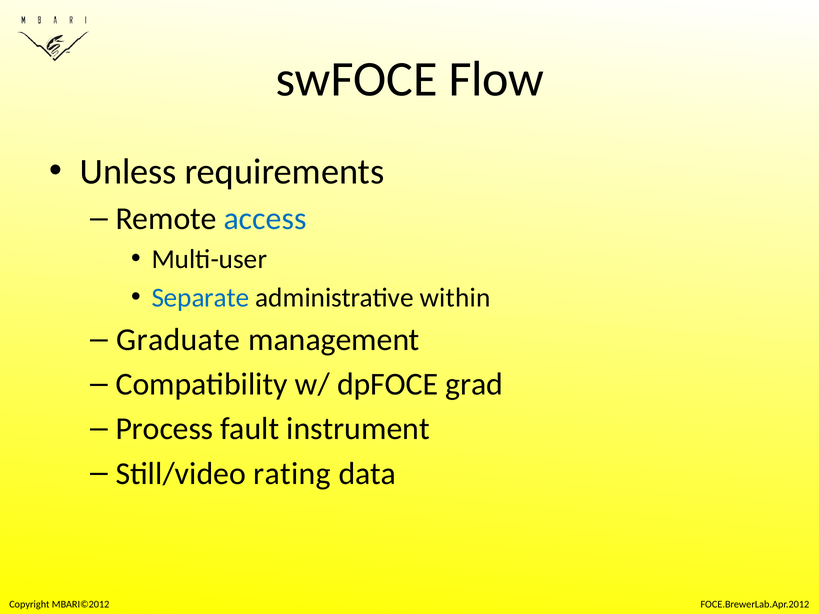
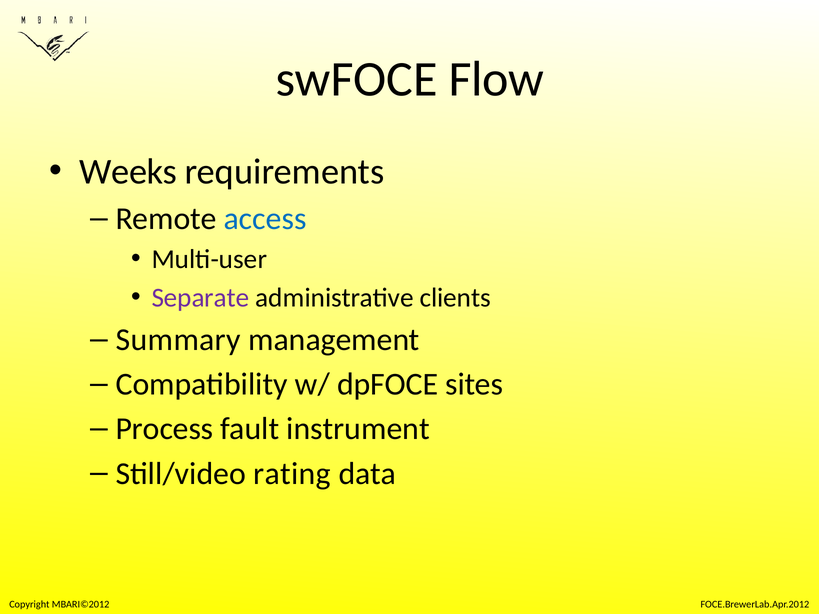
Unless: Unless -> Weeks (128, 172)
Separate colour: blue -> purple (200, 298)
within: within -> clients (455, 298)
Graduate: Graduate -> Summary (178, 340)
grad: grad -> sites (474, 385)
